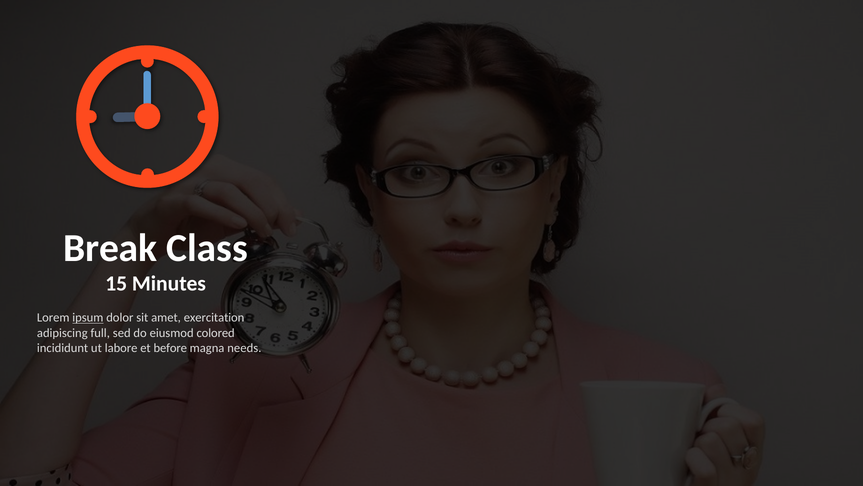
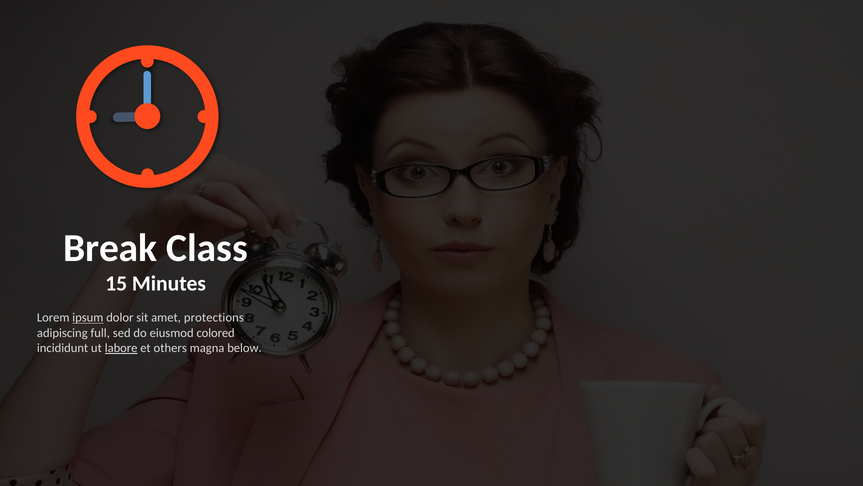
exercitation: exercitation -> protections (214, 317)
labore underline: none -> present (121, 348)
before: before -> others (170, 348)
needs: needs -> below (244, 348)
